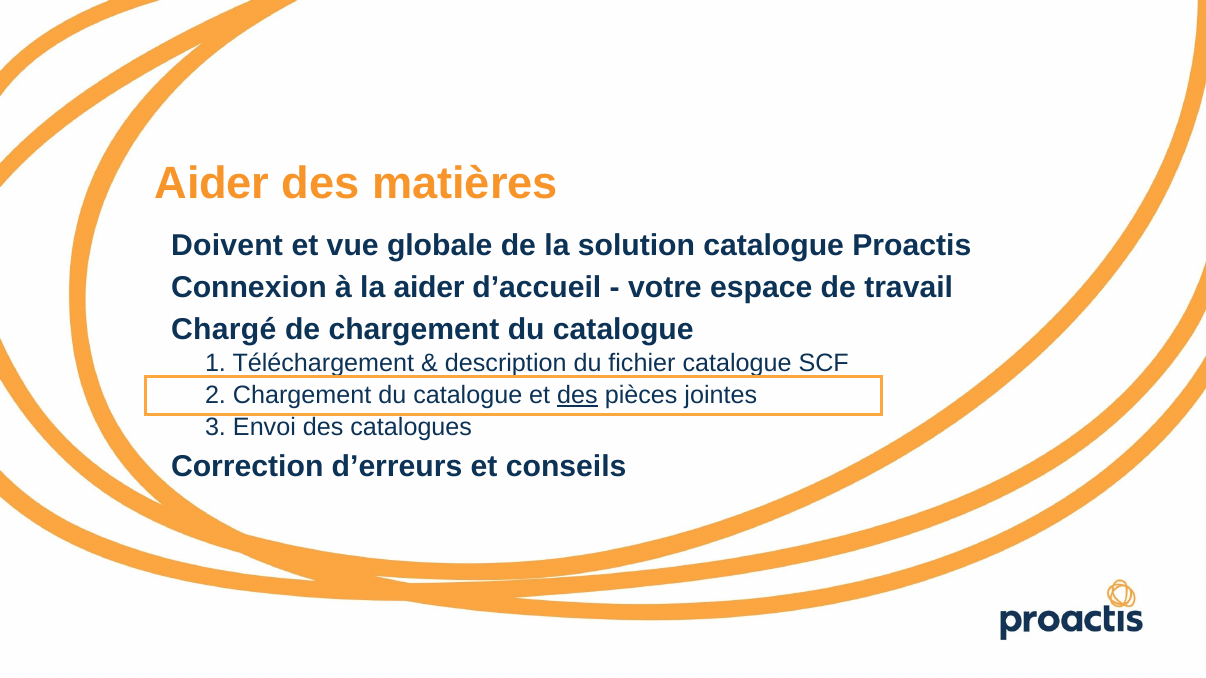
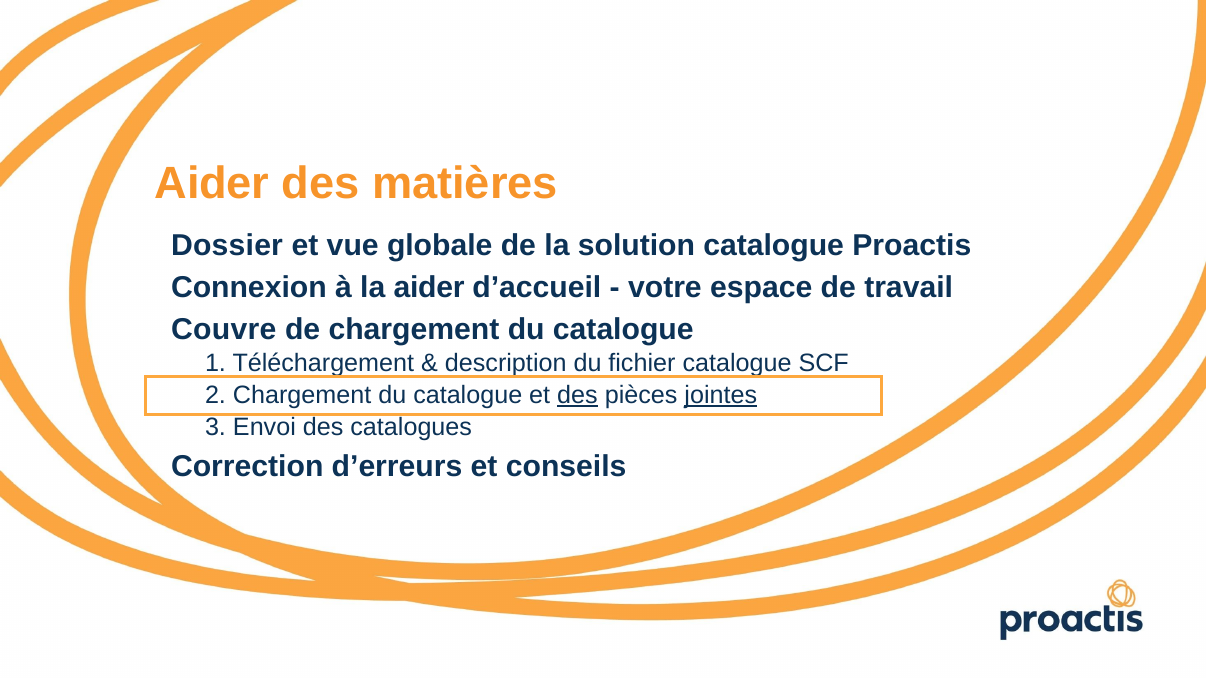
Doivent: Doivent -> Dossier (227, 245)
Chargé: Chargé -> Couvre (224, 329)
jointes underline: none -> present (721, 396)
